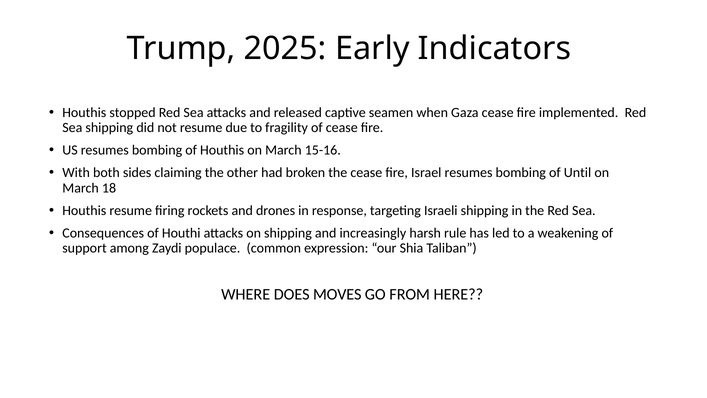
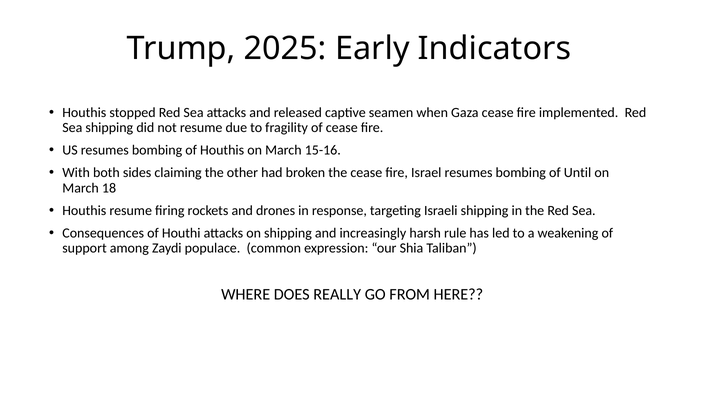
MOVES: MOVES -> REALLY (337, 294)
